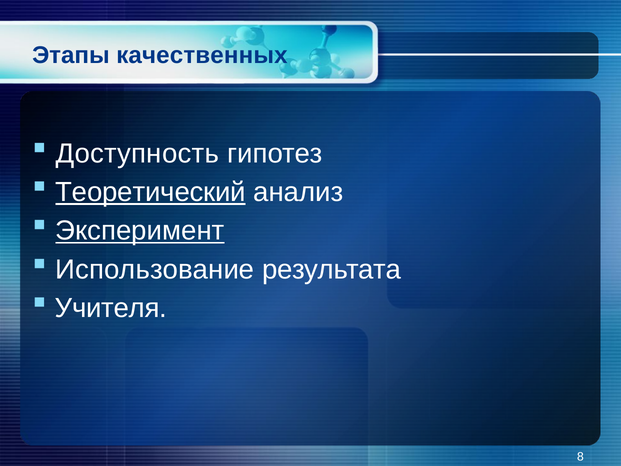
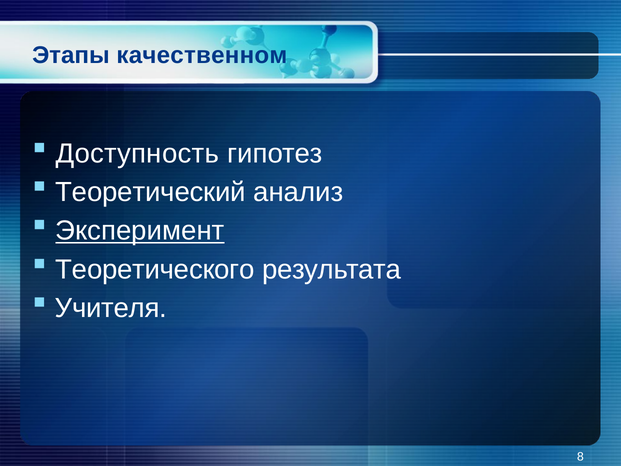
качественных: качественных -> качественном (202, 55)
Теоретический underline: present -> none (151, 192)
Использование: Использование -> Теоретического (155, 269)
